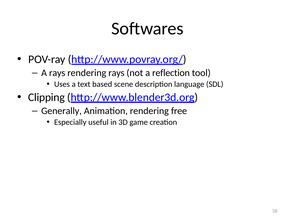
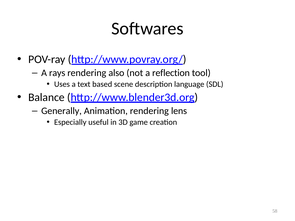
rendering rays: rays -> also (116, 73)
Clipping: Clipping -> Balance (46, 97)
free: free -> lens (179, 111)
